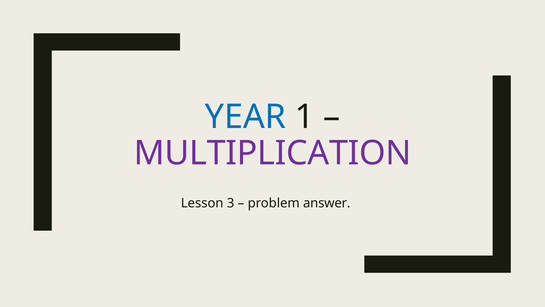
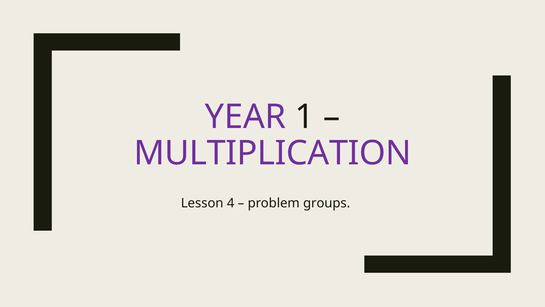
YEAR colour: blue -> purple (245, 117)
3: 3 -> 4 (231, 203)
answer: answer -> groups (327, 203)
